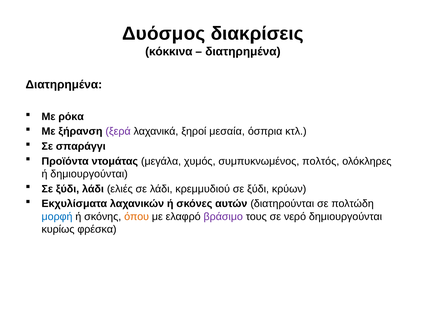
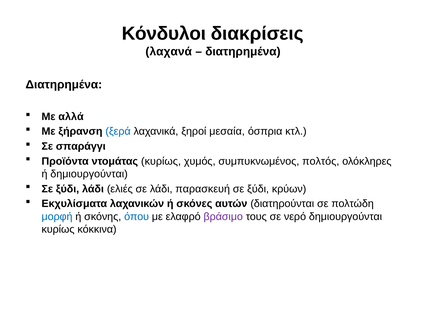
Δυόσμος: Δυόσμος -> Κόνδυλοι (164, 34)
κόκκινα: κόκκινα -> λαχανά (169, 52)
ρόκα: ρόκα -> αλλά (71, 117)
ξερά colour: purple -> blue (118, 132)
ντομάτας μεγάλα: μεγάλα -> κυρίως (161, 161)
κρεμμυδιού: κρεμμυδιού -> παρασκευή (203, 189)
όπου colour: orange -> blue (137, 217)
φρέσκα: φρέσκα -> κόκκινα (97, 230)
